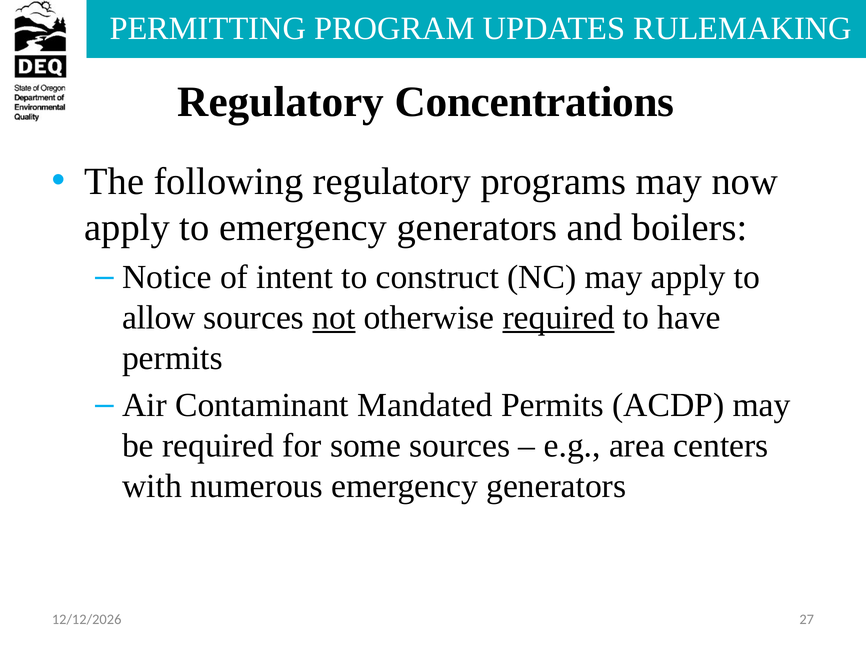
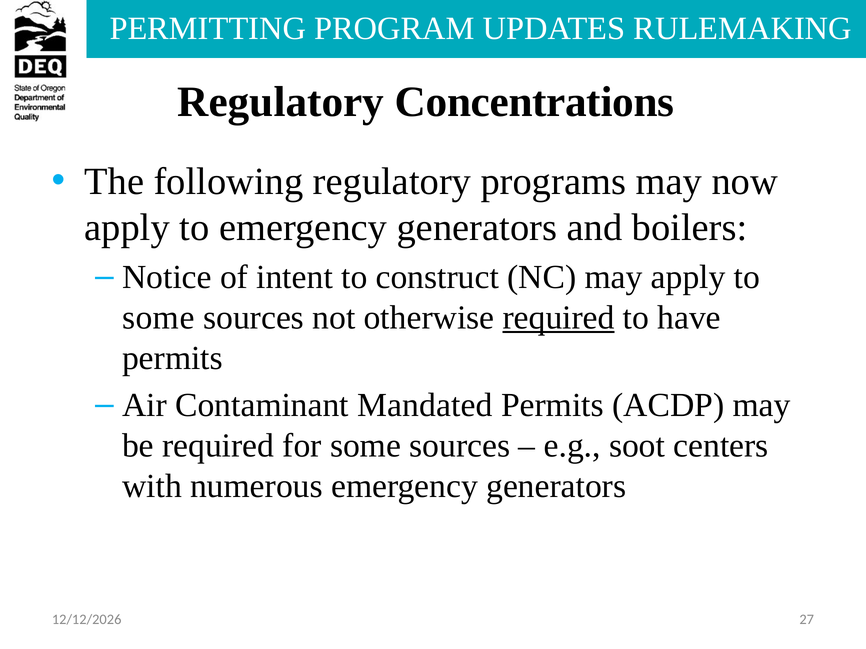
allow: allow -> some (158, 318)
not underline: present -> none (334, 318)
area: area -> soot (637, 446)
